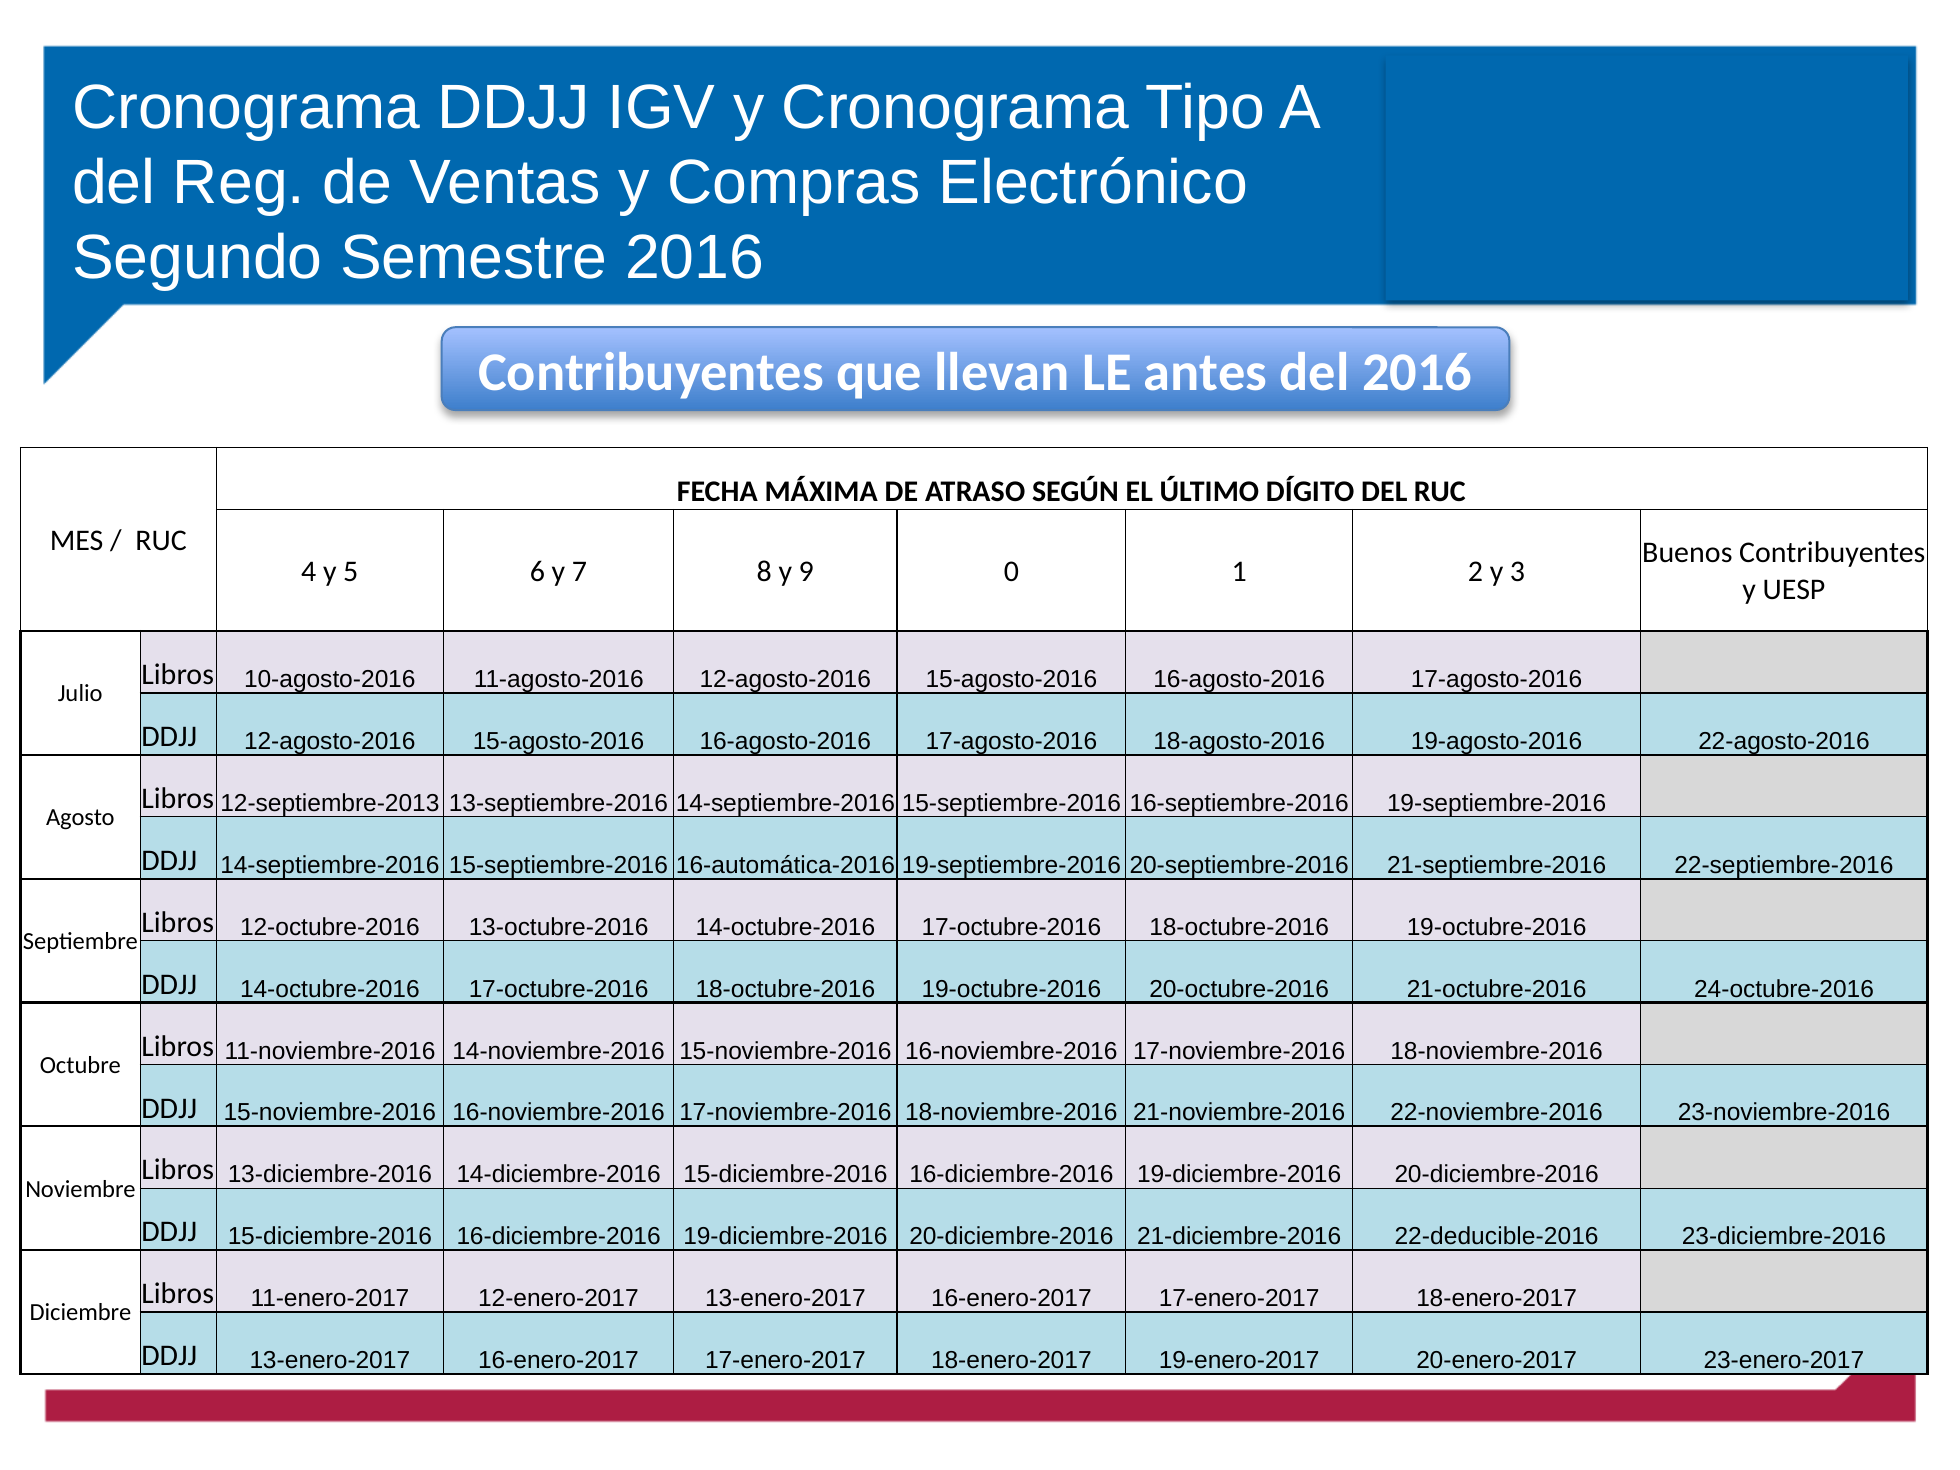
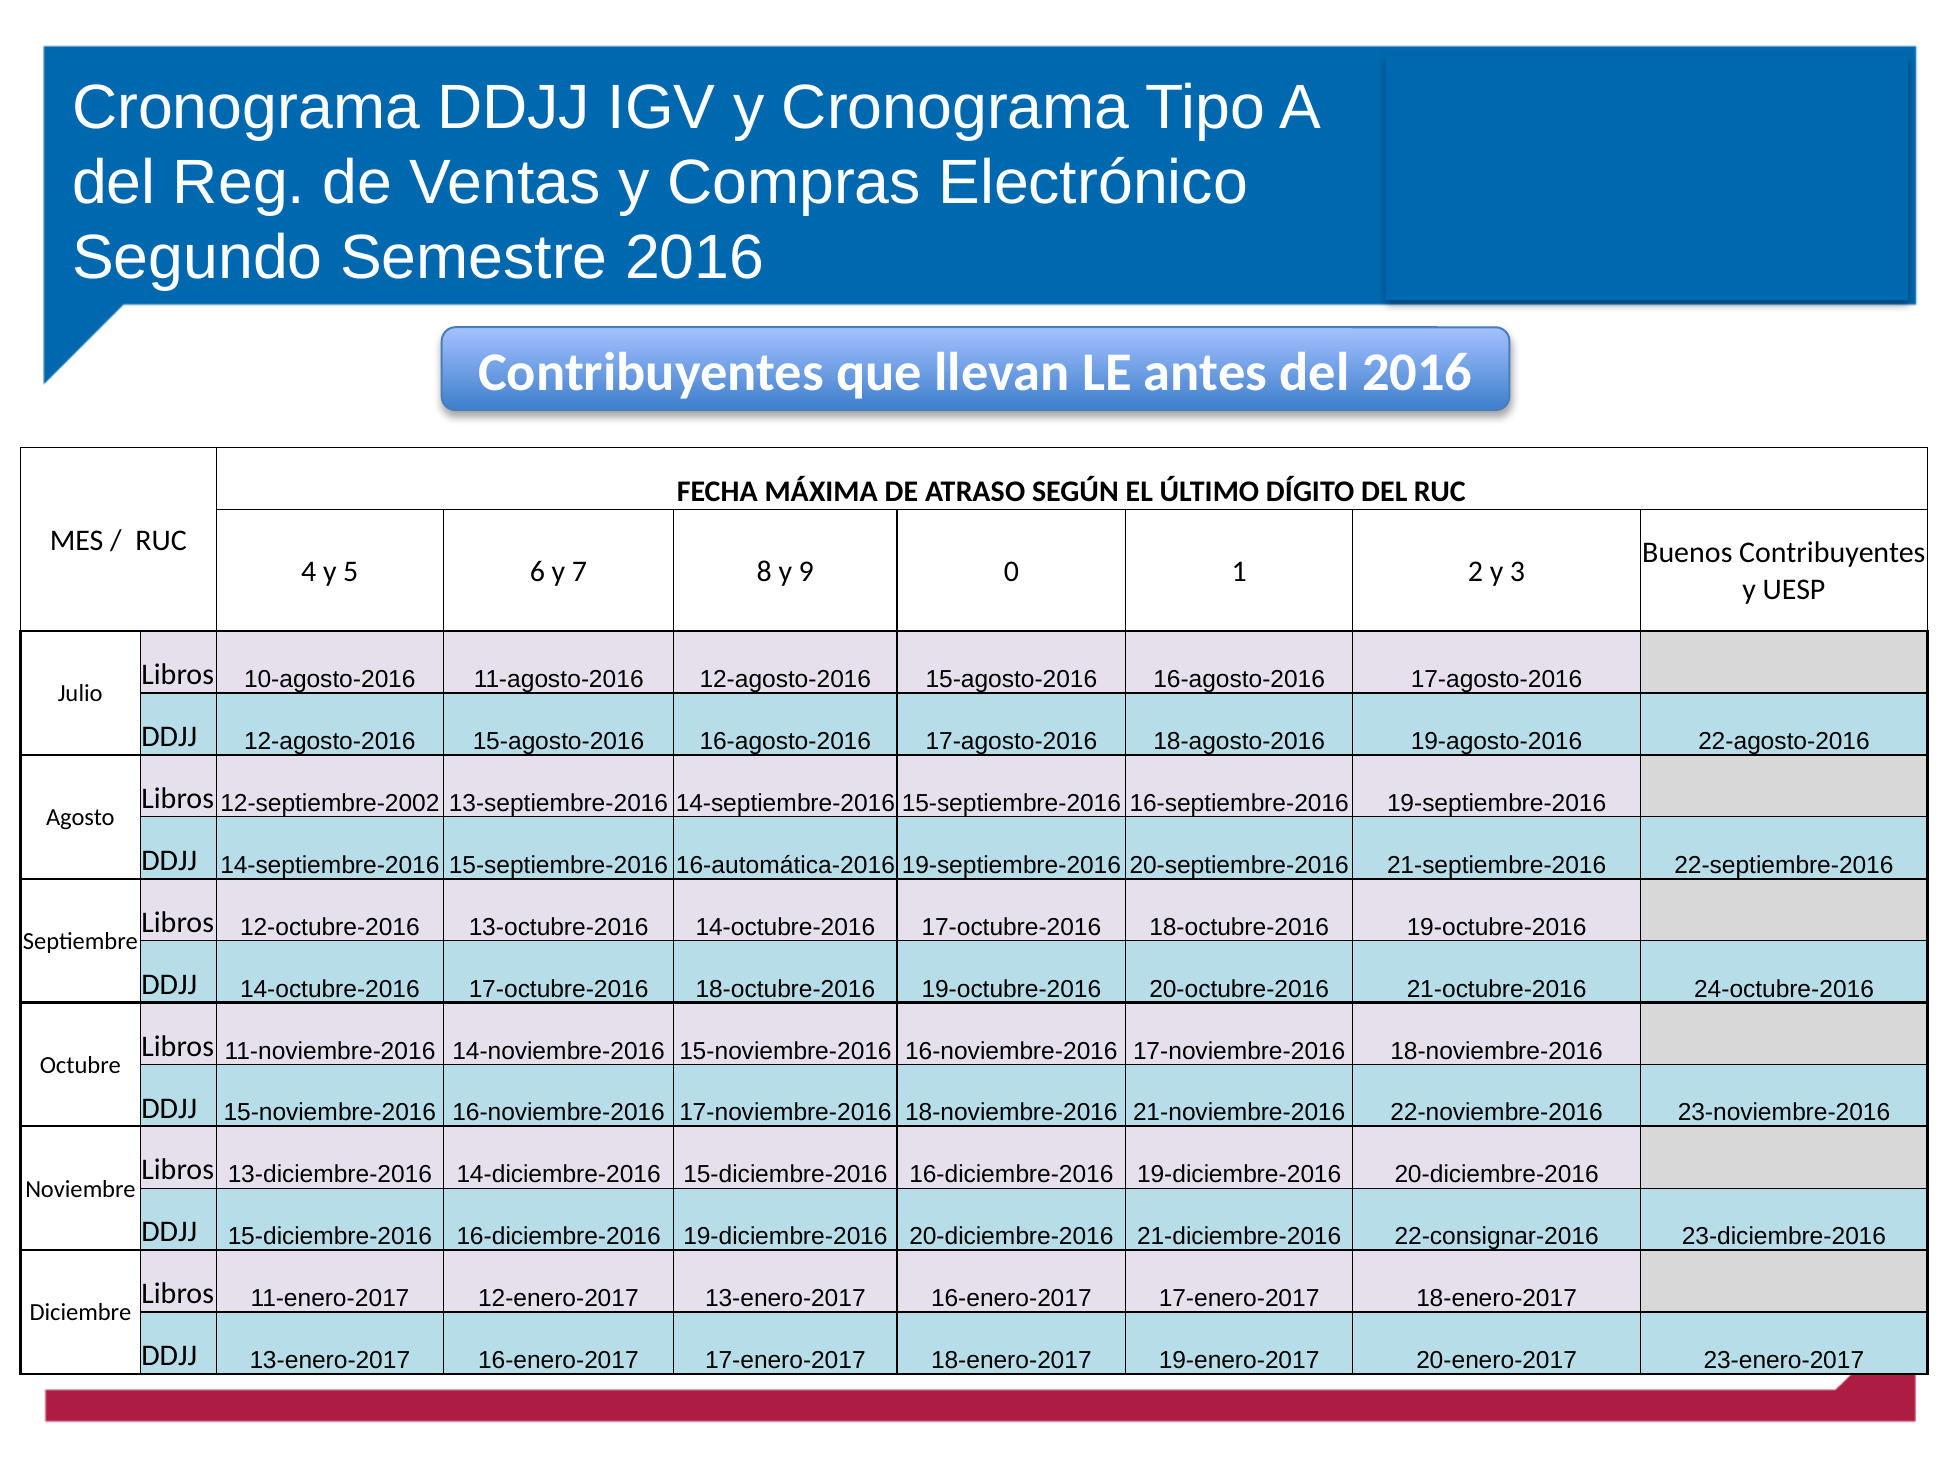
12-septiembre-2013: 12-septiembre-2013 -> 12-septiembre-2002 (330, 803)
22-deducible-2016: 22-deducible-2016 -> 22-consignar-2016 (1497, 1237)
